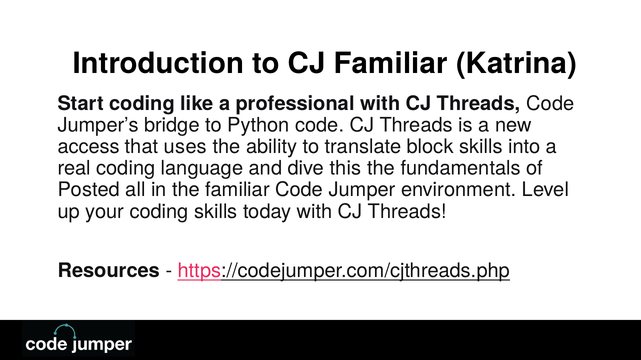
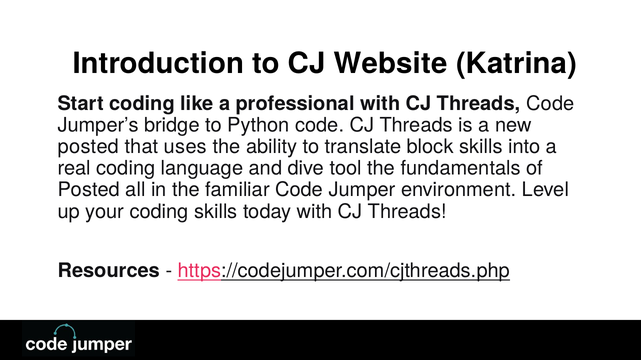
CJ Familiar: Familiar -> Website (391, 64)
access: access -> posted (88, 147)
this: this -> tool (346, 169)
